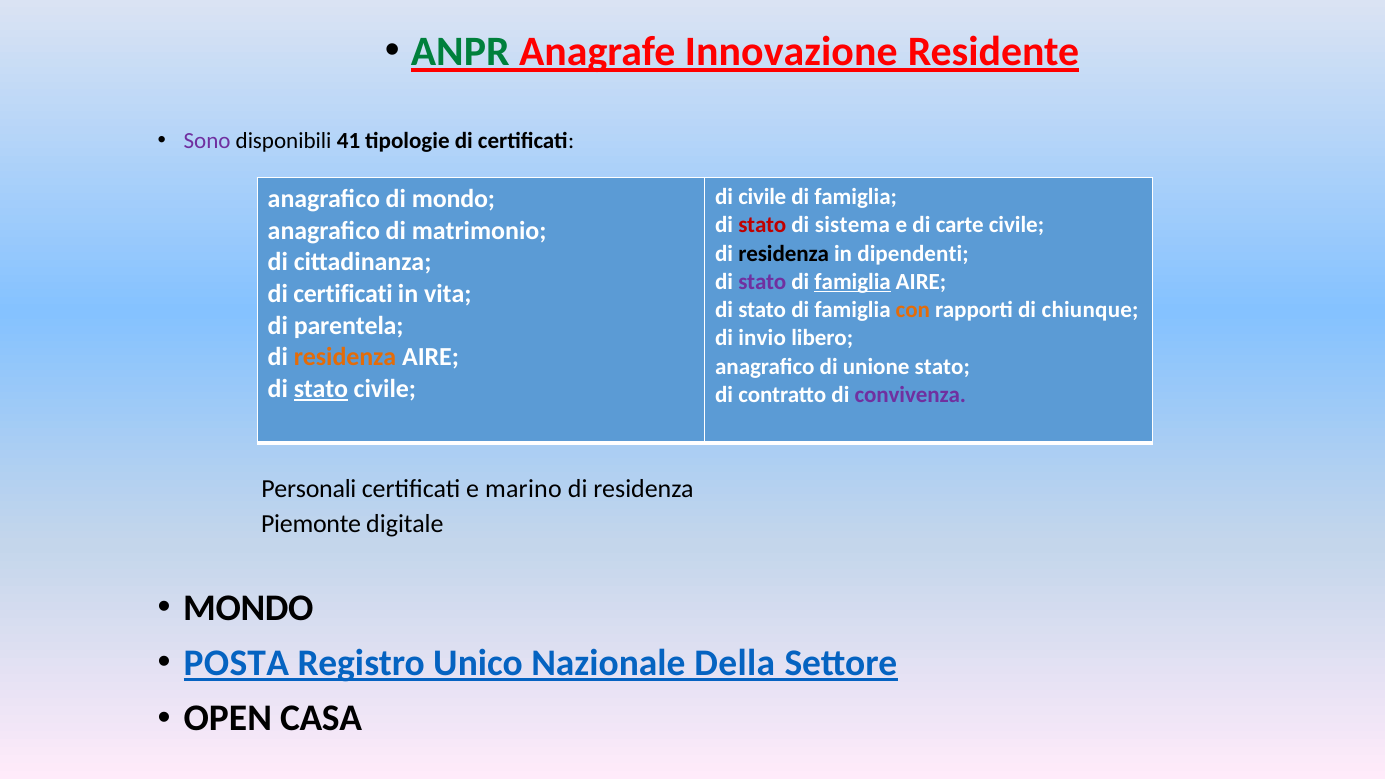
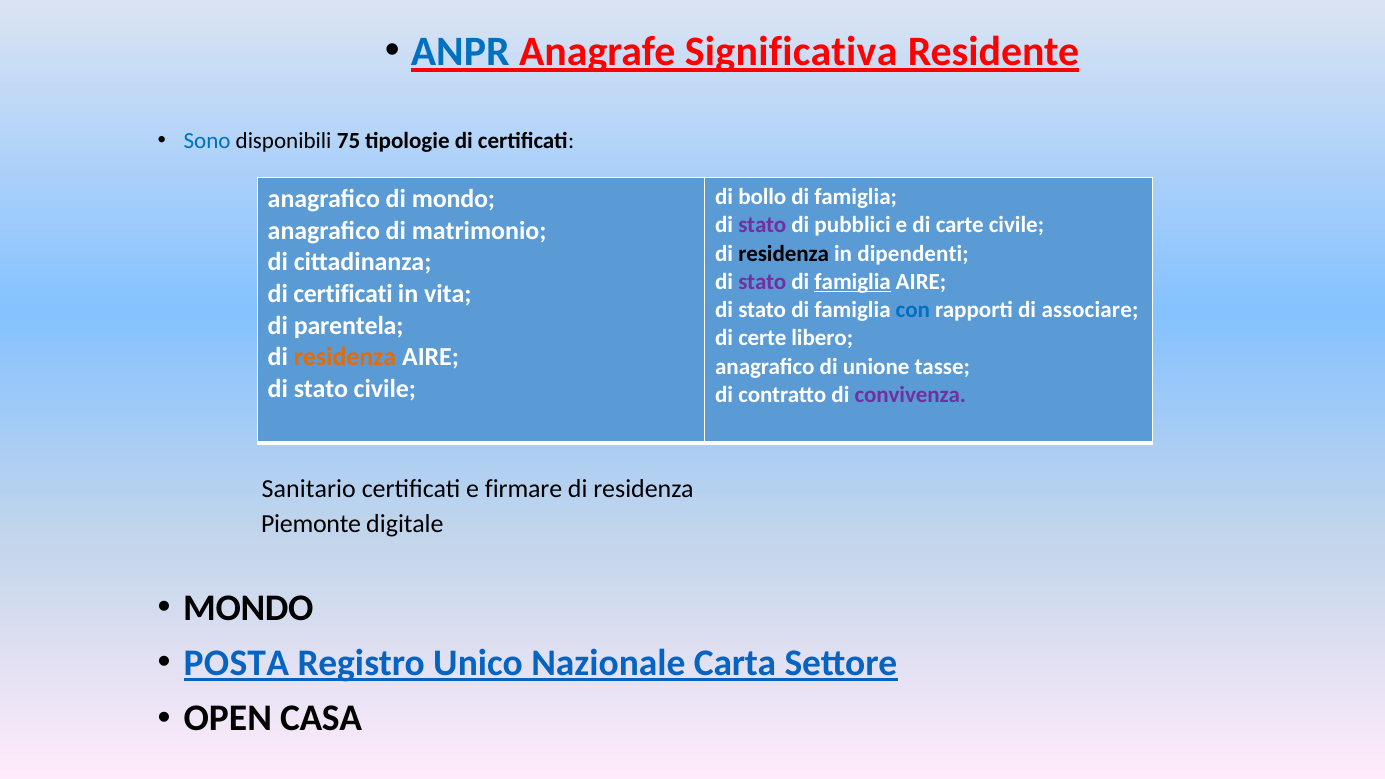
ANPR colour: green -> blue (460, 52)
Innovazione: Innovazione -> Significativa (791, 52)
Sono colour: purple -> blue (207, 141)
41: 41 -> 75 (349, 141)
di civile: civile -> bollo (762, 197)
stato colour: red -> purple (762, 225)
sistema: sistema -> pubblici (853, 225)
con colour: orange -> blue (913, 310)
chiunque: chiunque -> associare (1090, 310)
invio: invio -> certe (762, 338)
unione stato: stato -> tasse (942, 366)
stato underline: present -> none (321, 389)
Personali: Personali -> Sanitario (309, 489)
marino: marino -> firmare (524, 489)
Della: Della -> Carta (735, 663)
